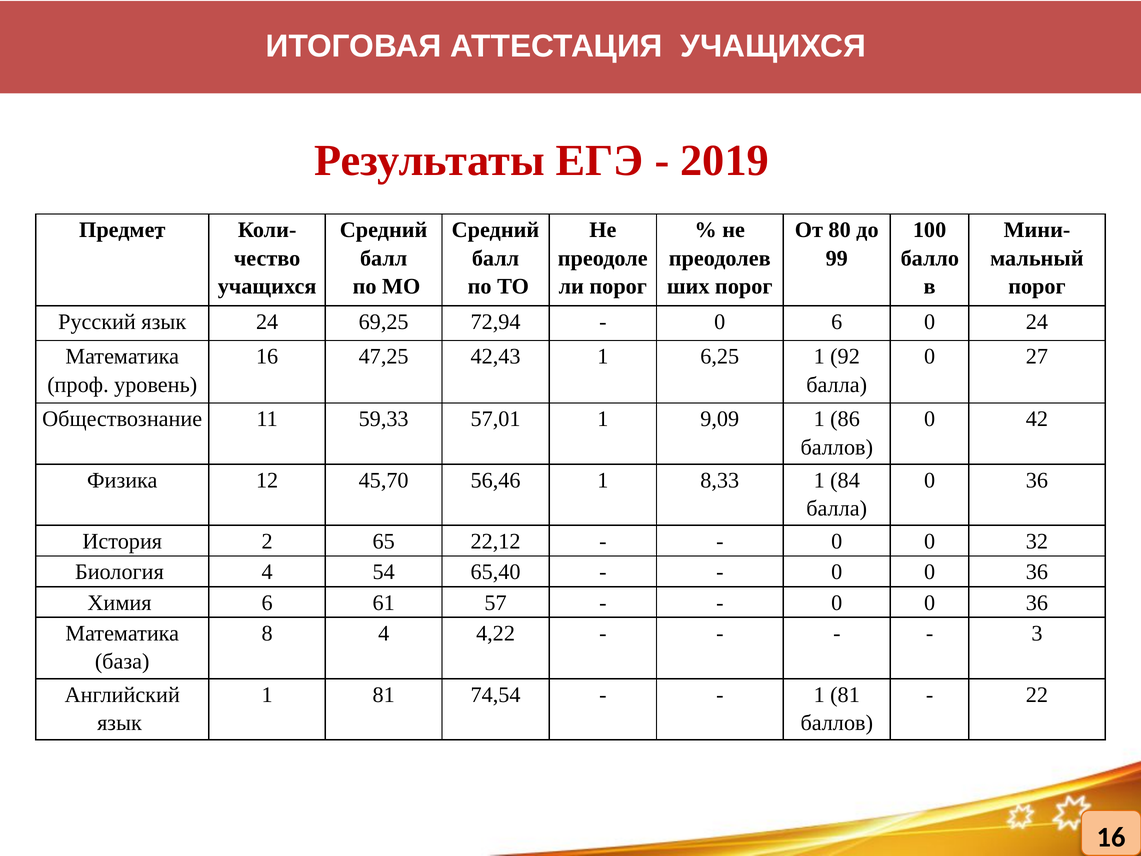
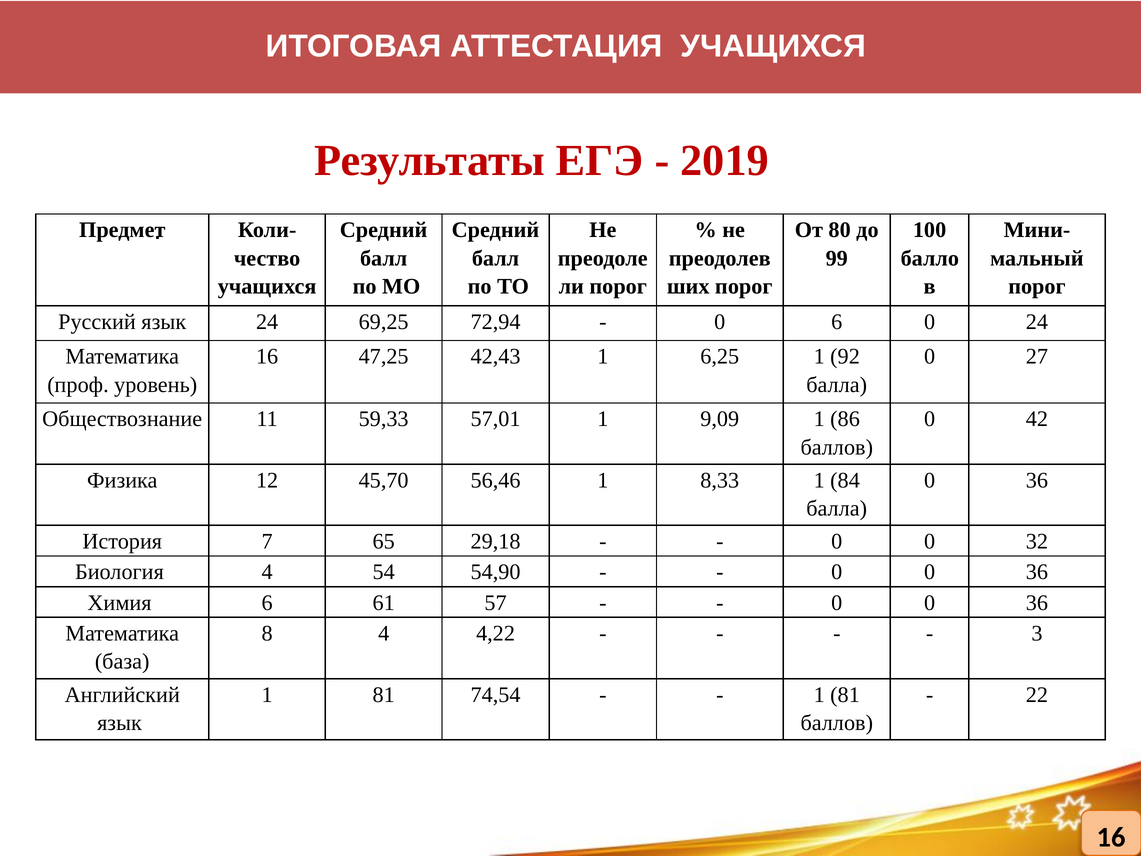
2: 2 -> 7 (267, 541)
22,12: 22,12 -> 29,18 (496, 541)
65,40: 65,40 -> 54,90 (496, 572)
